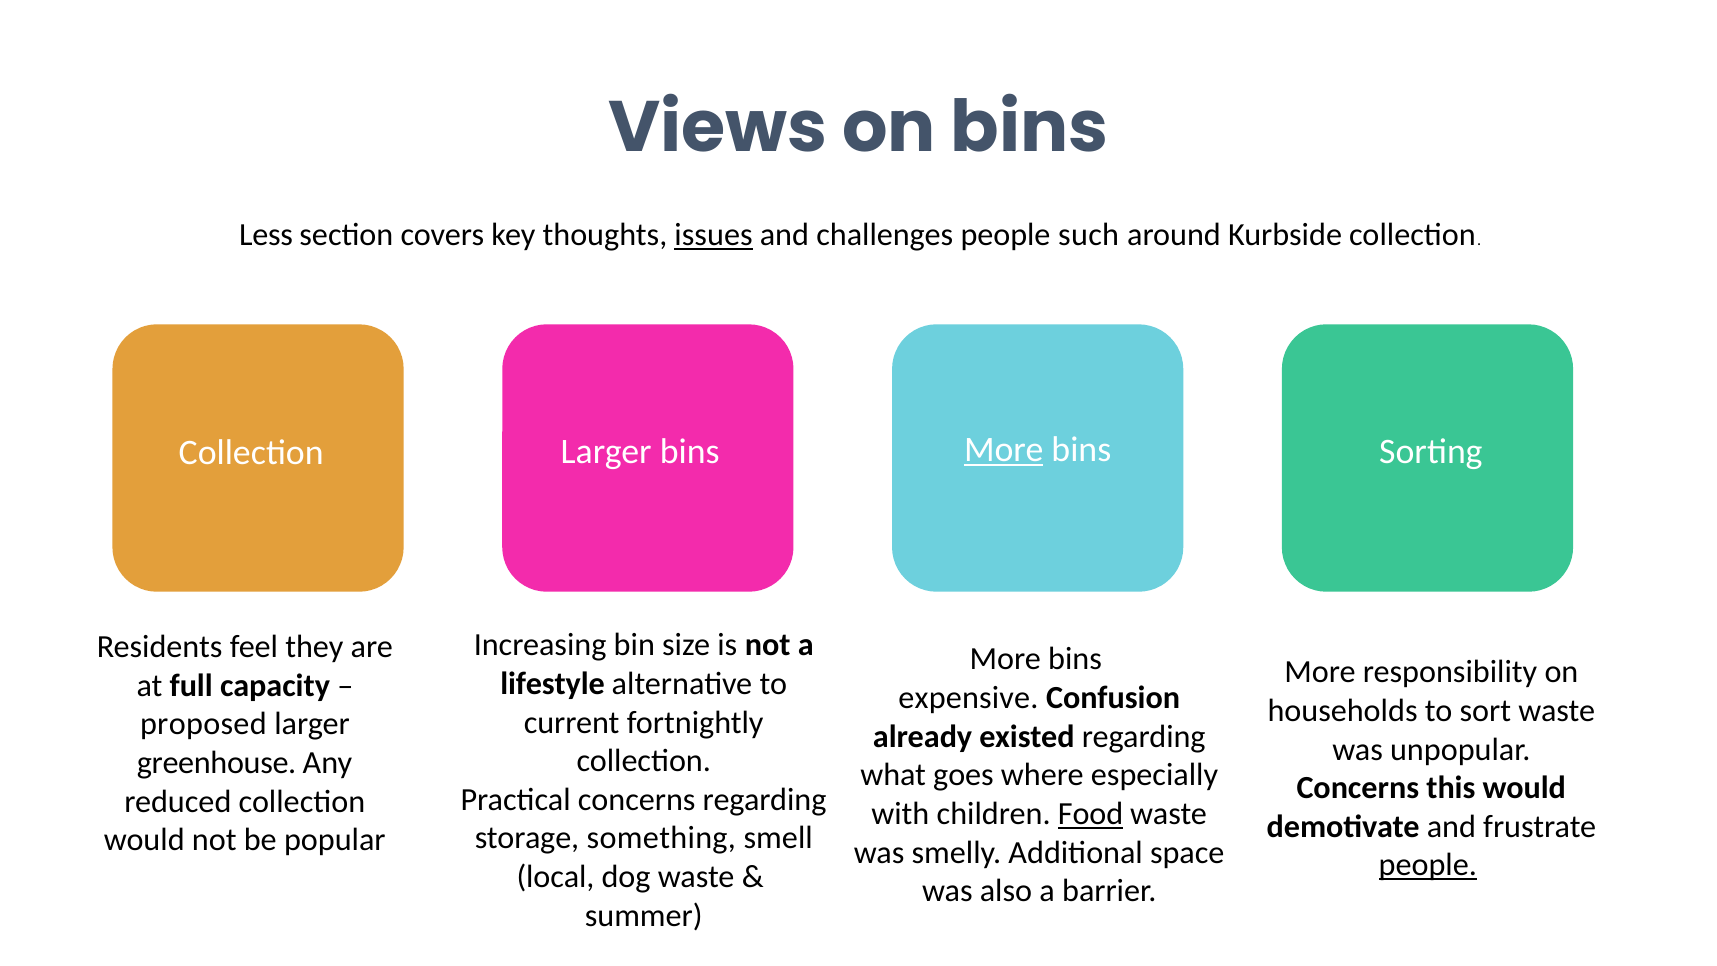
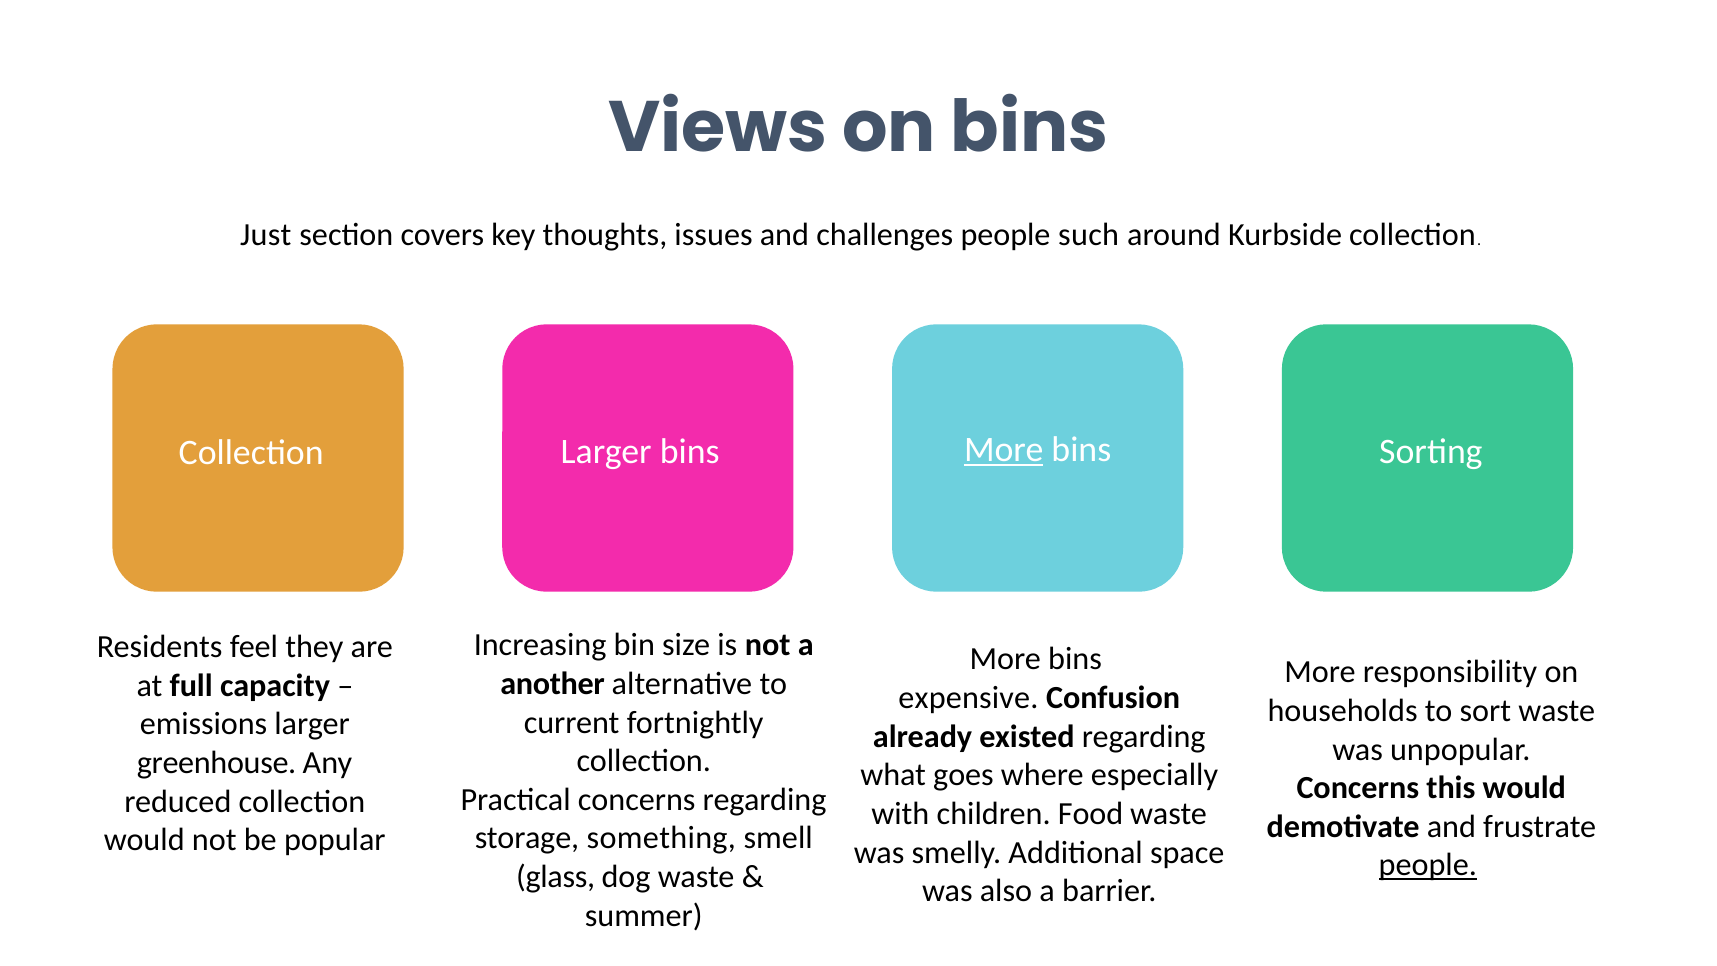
Less: Less -> Just (266, 235)
issues underline: present -> none (714, 235)
lifestyle: lifestyle -> another (553, 684)
proposed: proposed -> emissions (204, 724)
Food underline: present -> none (1091, 814)
local: local -> glass (556, 877)
